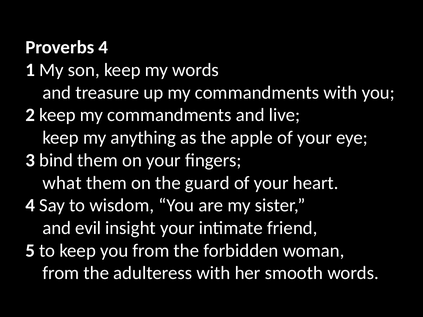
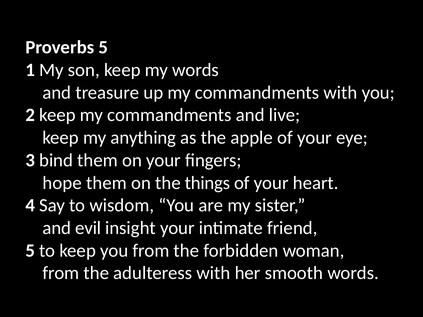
Proverbs 4: 4 -> 5 (103, 47)
what: what -> hope (62, 183)
guard: guard -> things (207, 183)
